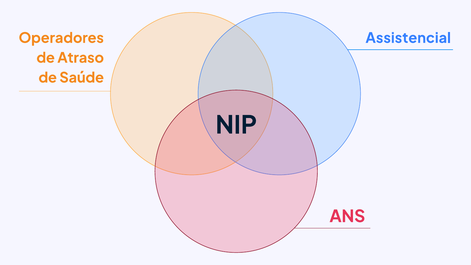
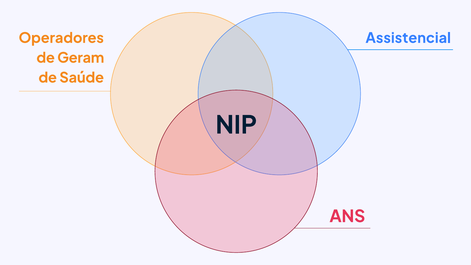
Atraso: Atraso -> Geram (81, 58)
